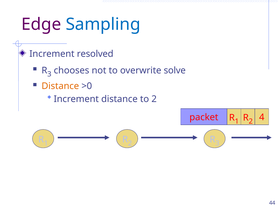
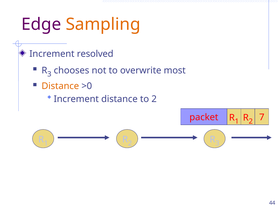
Sampling colour: blue -> orange (103, 24)
solve: solve -> most (175, 71)
4: 4 -> 7 (262, 118)
